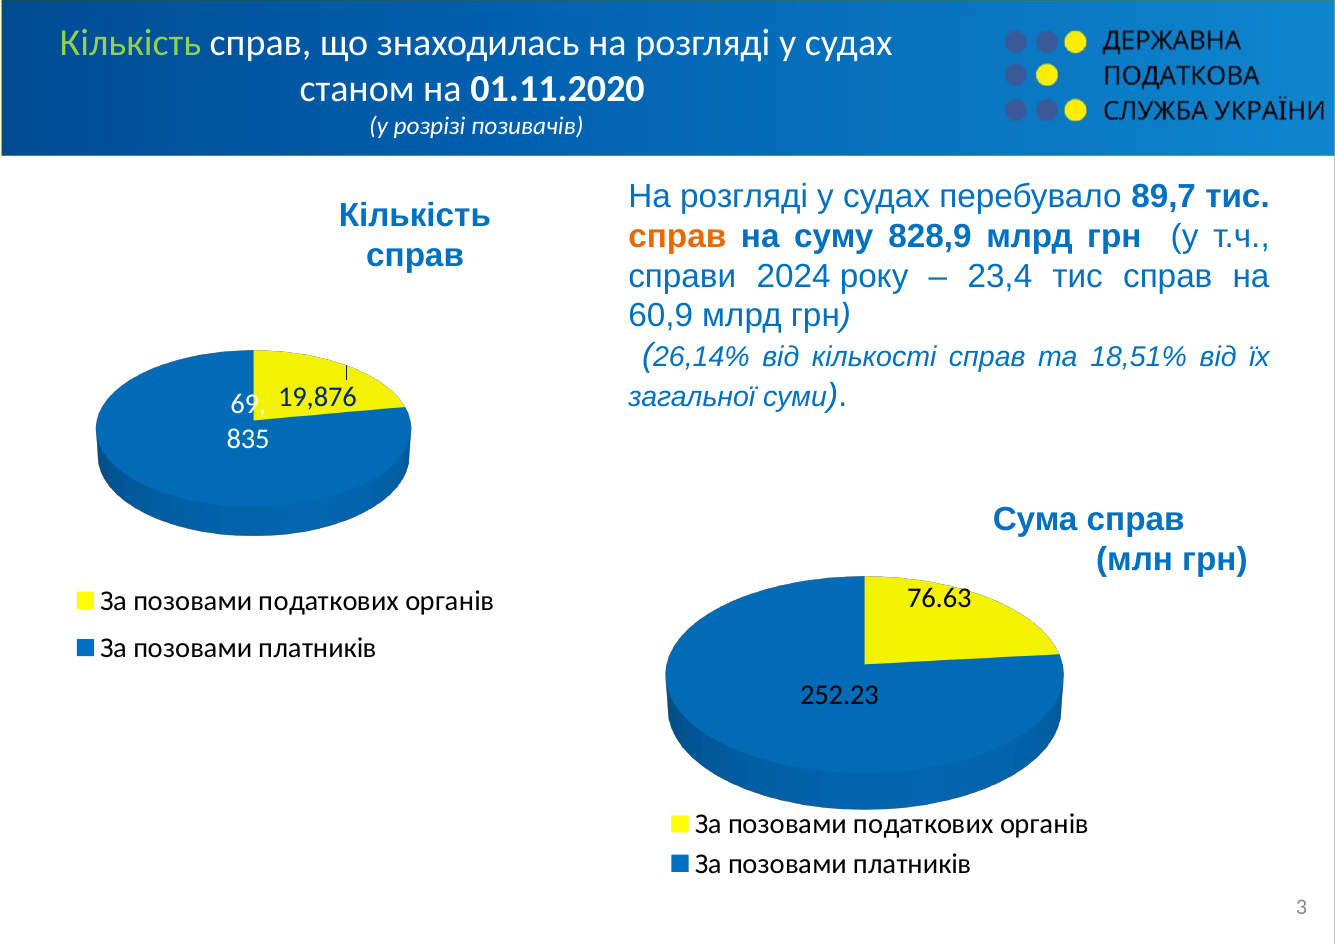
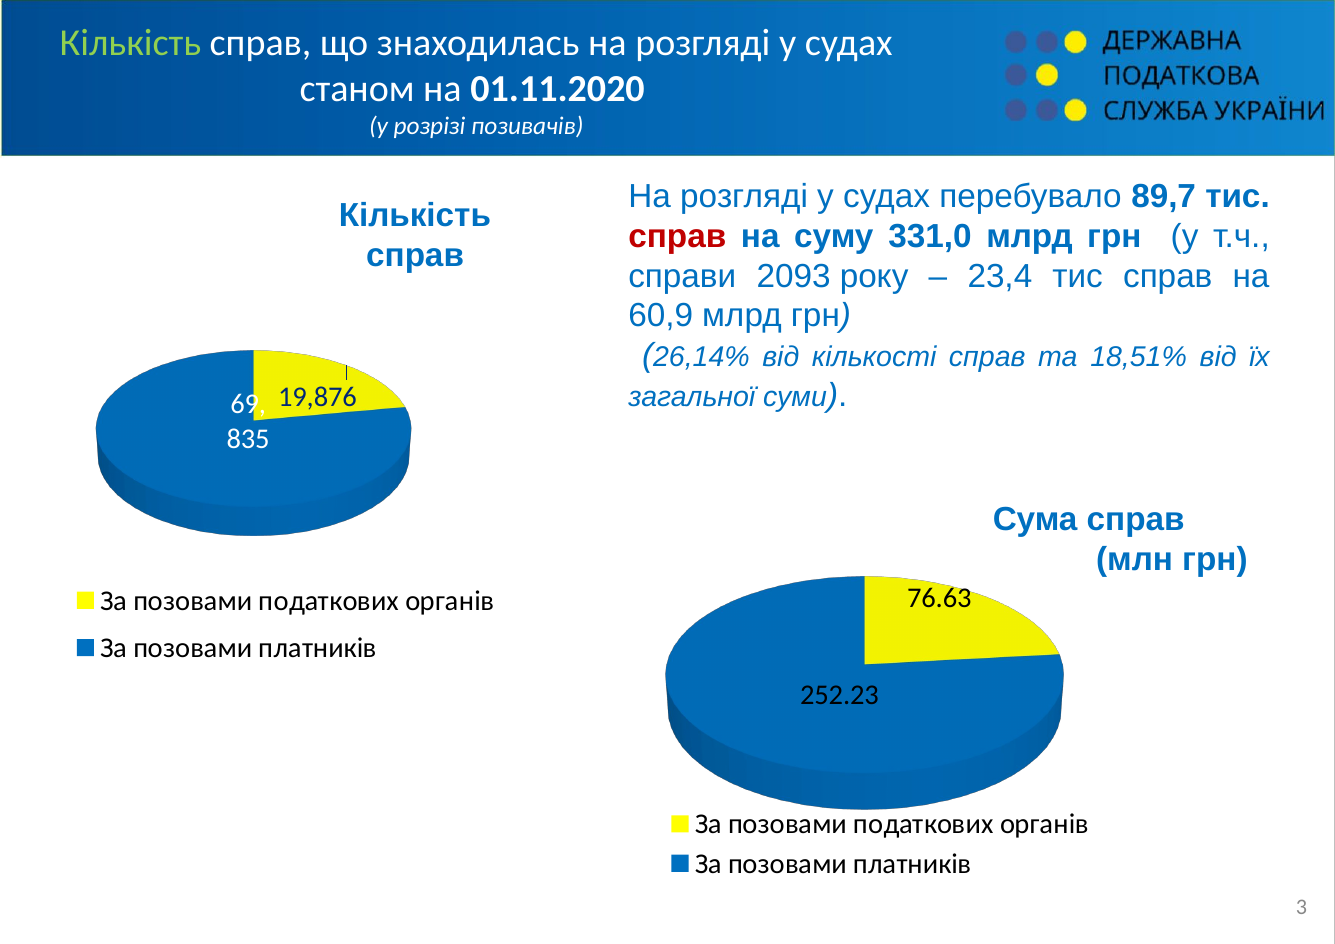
справ colour: orange -> red (677, 236)
828,9: 828,9 -> 331,0 (930, 236)
2024: 2024 -> 2093 (794, 276)
